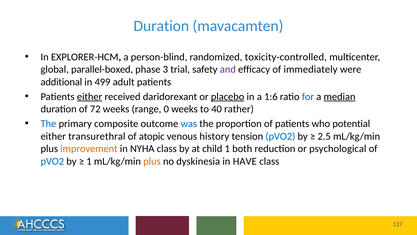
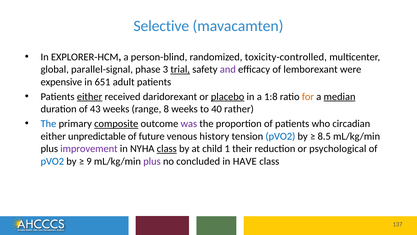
Duration: Duration -> Selective (161, 26)
parallel-boxed: parallel-boxed -> parallel-signal (102, 69)
trial underline: none -> present (180, 69)
immediately: immediately -> lemborexant (311, 69)
additional: additional -> expensive (61, 82)
499: 499 -> 651 (103, 82)
1:6: 1:6 -> 1:8 (271, 96)
for colour: blue -> orange (308, 96)
72: 72 -> 43 (95, 109)
0: 0 -> 8 (166, 109)
composite underline: none -> present (116, 124)
was colour: blue -> purple (189, 124)
potential: potential -> circadian (351, 124)
transurethral: transurethral -> unpredictable (97, 136)
atopic: atopic -> future (152, 136)
2.5: 2.5 -> 8.5 (324, 136)
improvement colour: orange -> purple (89, 149)
class underline: none -> present (167, 149)
both: both -> their (242, 149)
1: 1 -> 9 (89, 161)
plus colour: orange -> purple (152, 161)
dyskinesia: dyskinesia -> concluded (198, 161)
